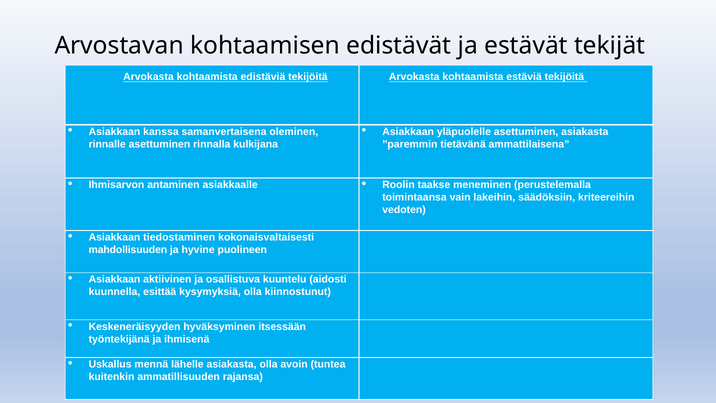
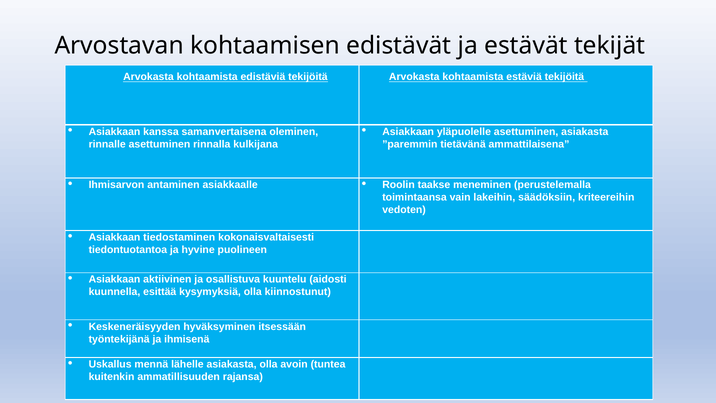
mahdollisuuden: mahdollisuuden -> tiedontuotantoa (128, 250)
